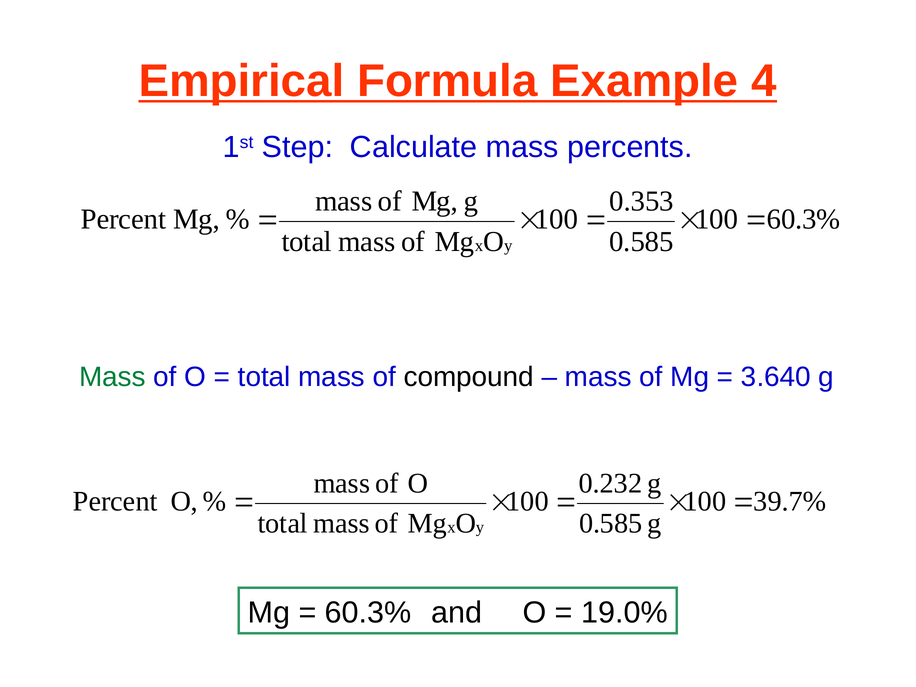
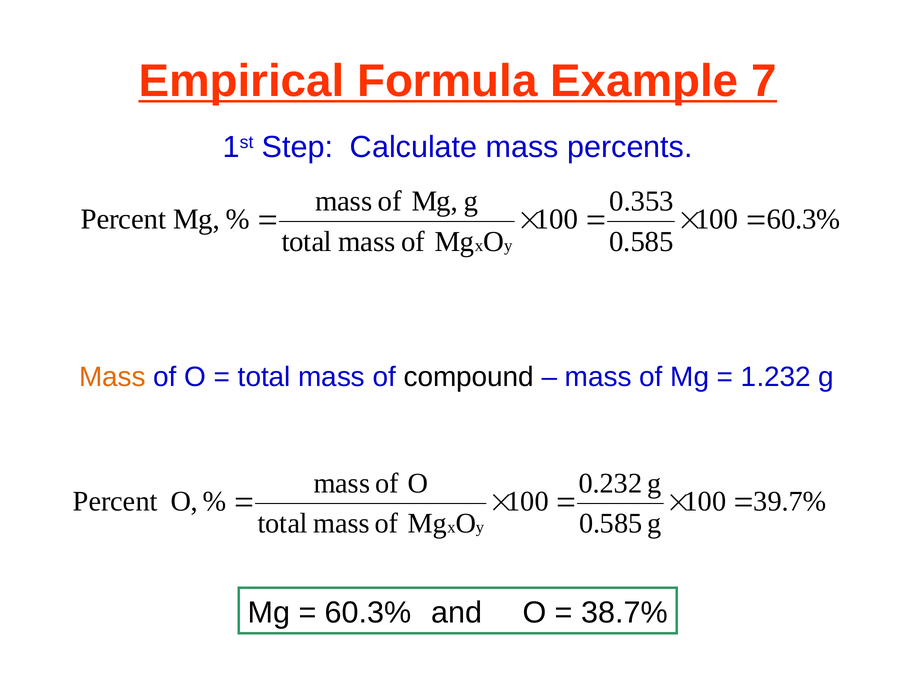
Example 4: 4 -> 7 (764, 81)
Mass colour: green -> orange (112, 377)
3.640: 3.640 -> 1.232 (776, 377)
19.0%: 19.0% -> 38.7% (624, 613)
